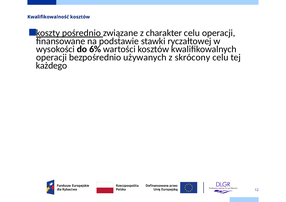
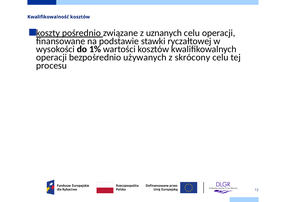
charakter: charakter -> uznanych (164, 33)
6%: 6% -> 1% (95, 49)
każdego: każdego -> procesu (51, 66)
